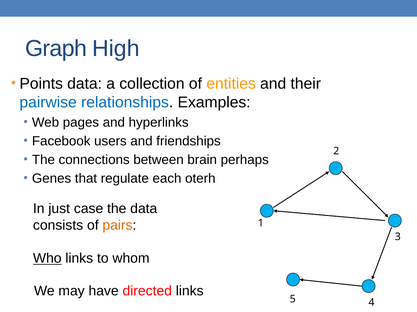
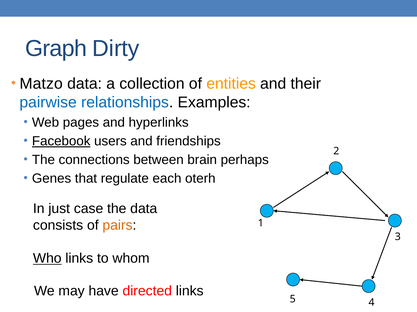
High: High -> Dirty (116, 49)
Points: Points -> Matzo (41, 84)
Facebook underline: none -> present (61, 141)
